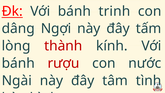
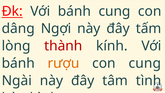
bánh trinh: trinh -> cung (114, 11)
rượu colour: red -> orange (63, 63)
con nước: nước -> cung (145, 63)
